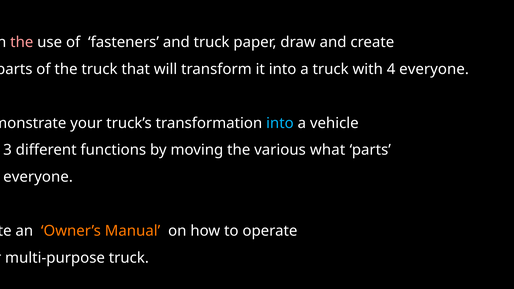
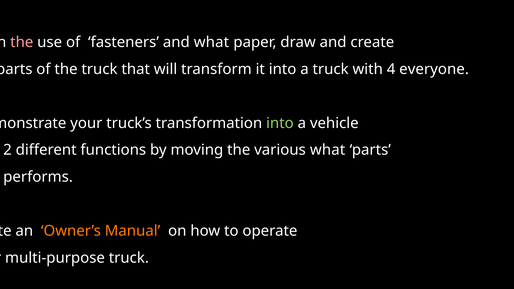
and truck: truck -> what (211, 42)
into colour: light blue -> light green (280, 123)
3: 3 -> 2 (8, 150)
everyone: everyone -> performs (38, 177)
